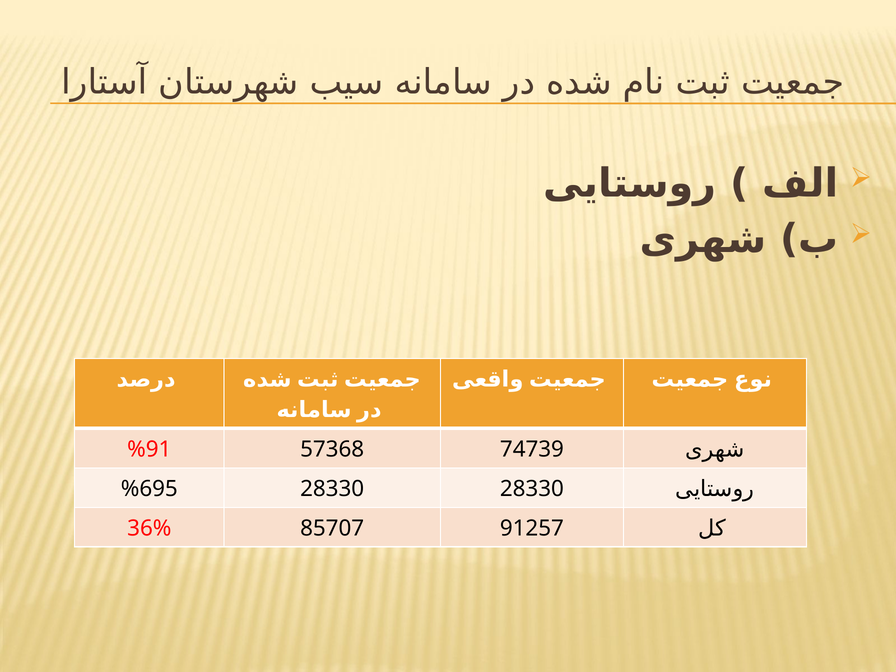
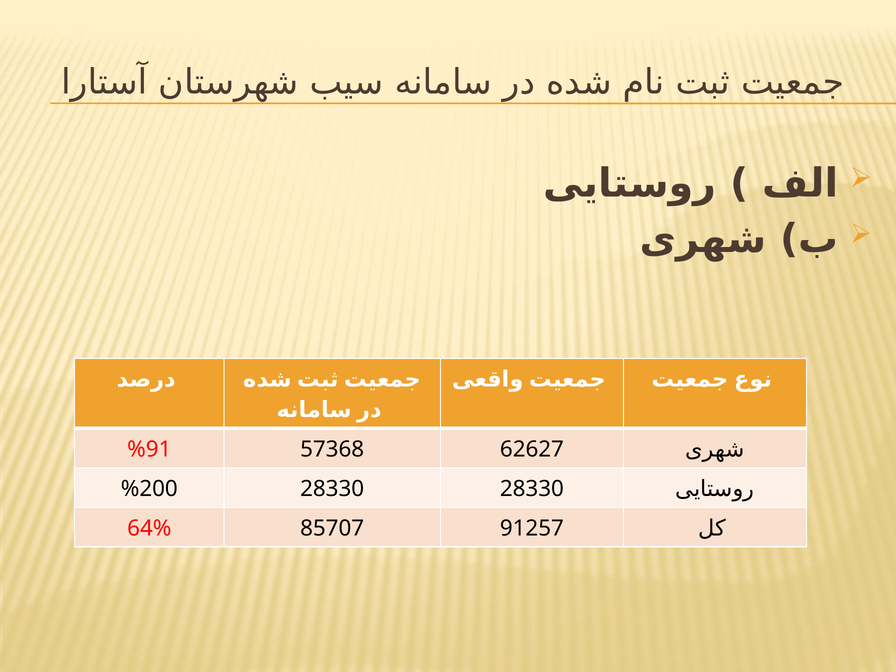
74739: 74739 -> 62627 (532, 449)
%695: %695 -> %200 (149, 489)
36%: 36% -> 64% (149, 528)
